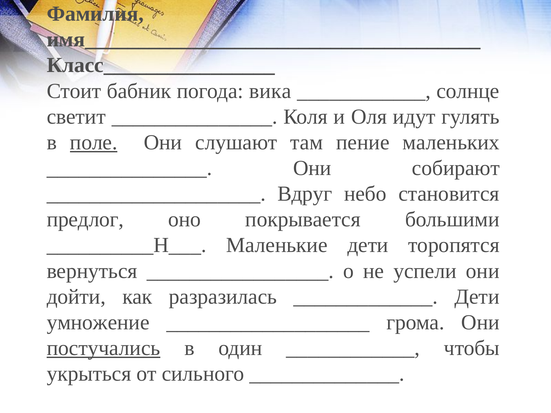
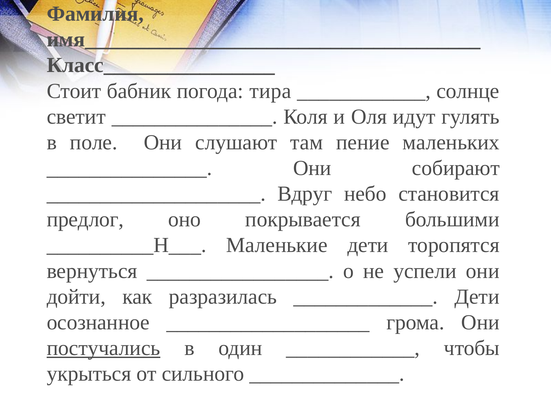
вика: вика -> тира (270, 91)
поле underline: present -> none (94, 142)
умножение: умножение -> осознанное (98, 323)
